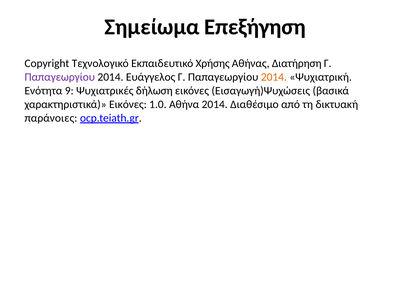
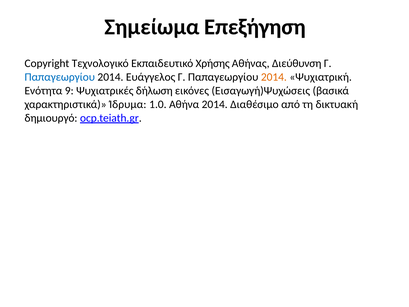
Διατήρηση: Διατήρηση -> Διεύθυνση (297, 63)
Παπαγεωργίου colour: purple -> blue (60, 77)
χαρακτηριστικά Εικόνες: Εικόνες -> Ίδρυμα (128, 104)
παράνοιες: παράνοιες -> δημιουργό (51, 118)
